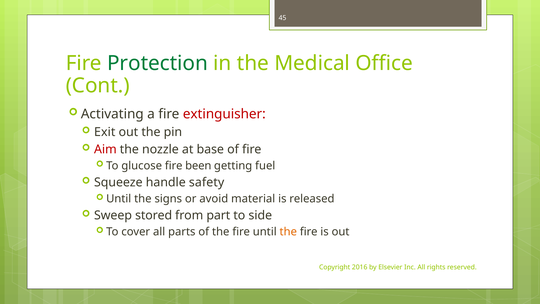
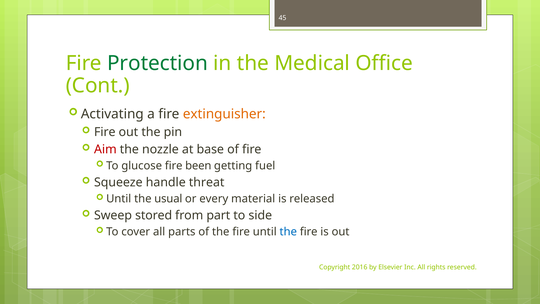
extinguisher colour: red -> orange (224, 114)
Exit: Exit -> Fire (105, 132)
safety: safety -> threat (207, 182)
signs: signs -> usual (168, 199)
avoid: avoid -> every (214, 199)
the colour: orange -> blue (288, 232)
